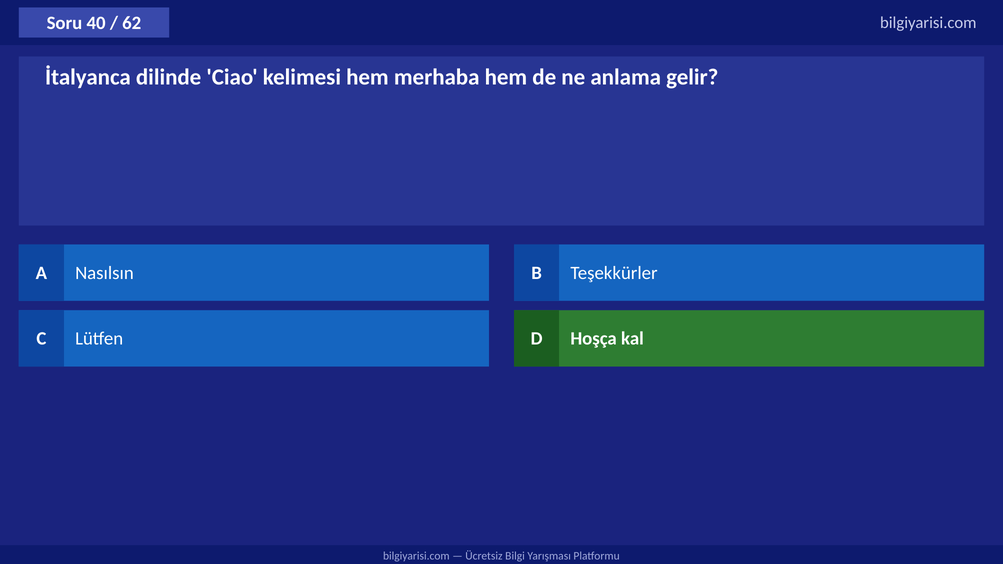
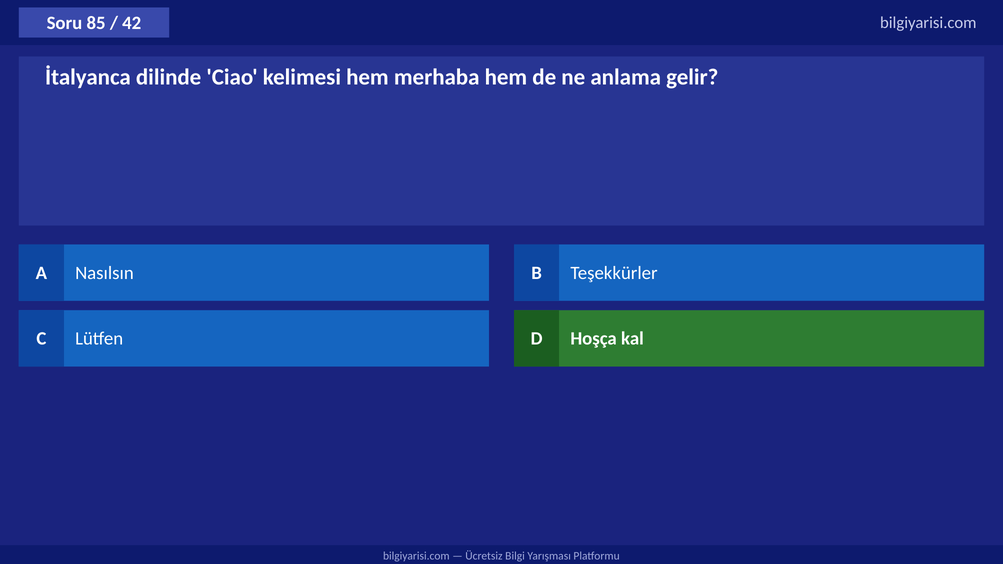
40: 40 -> 85 (96, 23)
62: 62 -> 42 (132, 23)
